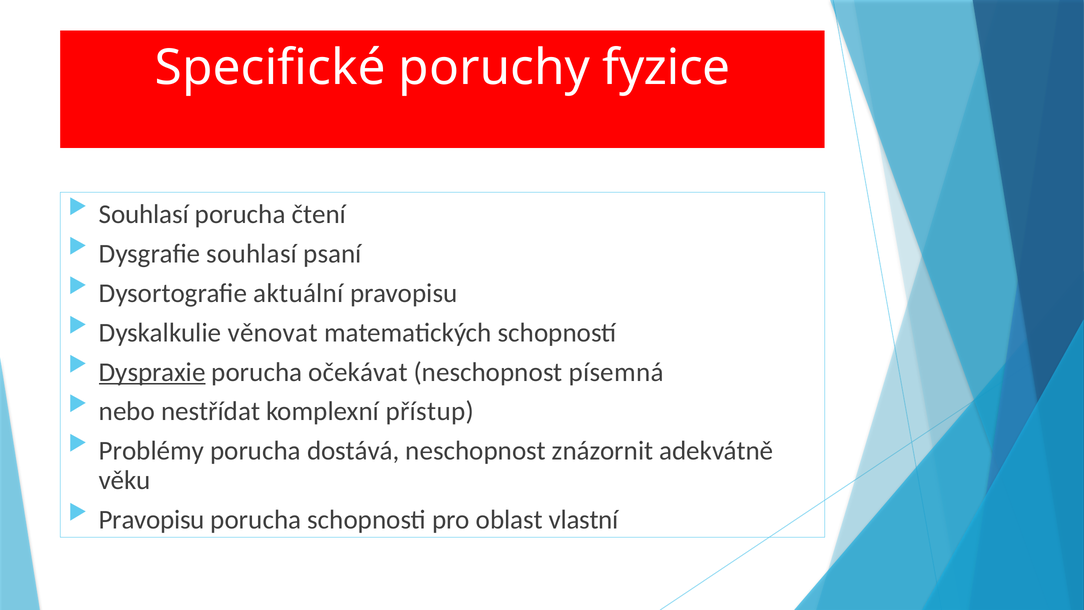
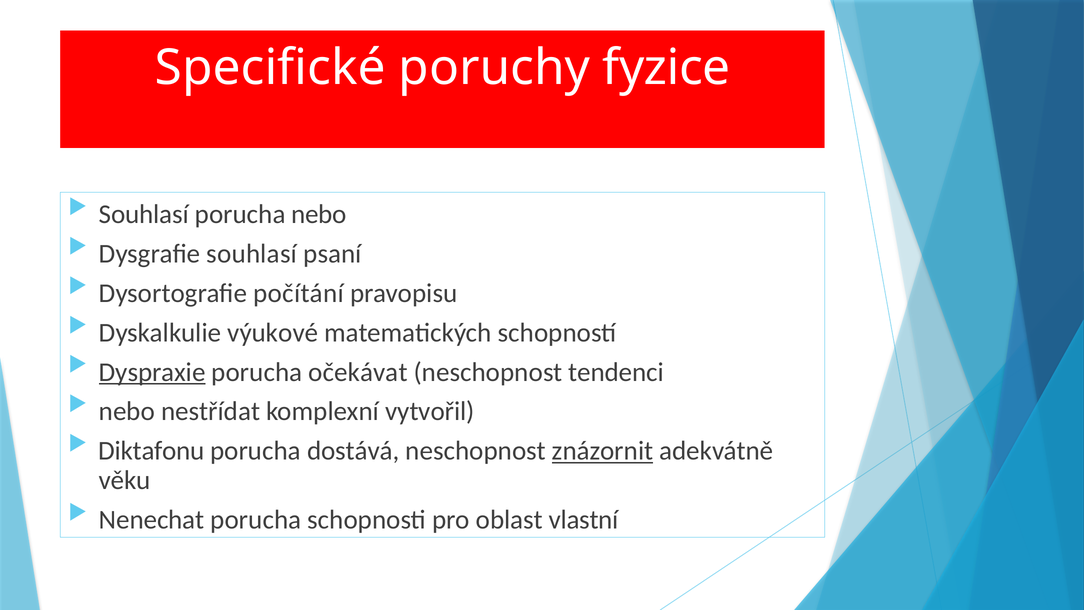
porucha čtení: čtení -> nebo (319, 214)
aktuální: aktuální -> počítání (299, 293)
věnovat: věnovat -> výukové (273, 333)
písemná: písemná -> tendenci (616, 372)
přístup: přístup -> vytvořil (430, 411)
Problémy: Problémy -> Diktafonu (152, 451)
znázornit underline: none -> present (603, 451)
Pravopisu: Pravopisu -> Nenechat (152, 519)
